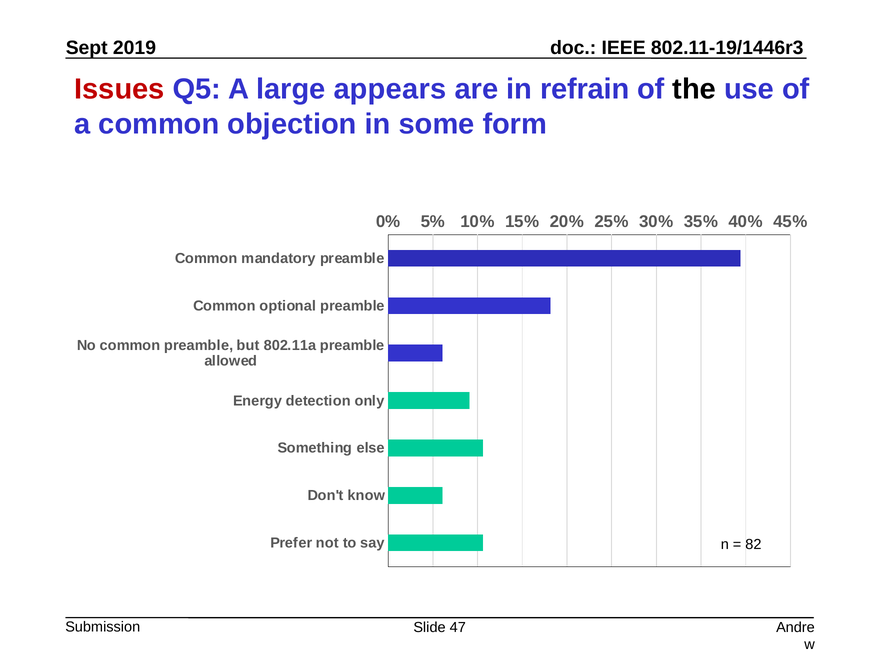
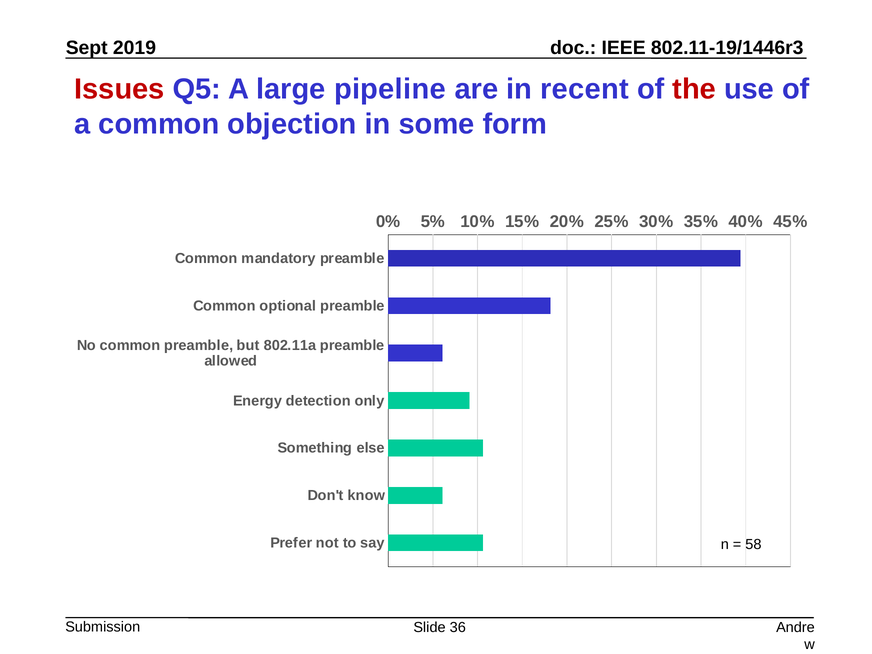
appears: appears -> pipeline (390, 89)
refrain: refrain -> recent (584, 89)
the colour: black -> red (694, 89)
82: 82 -> 58 (753, 545)
47: 47 -> 36 (458, 627)
